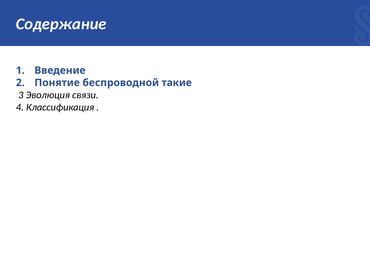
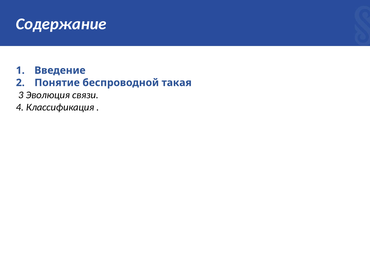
такие: такие -> такая (177, 83)
